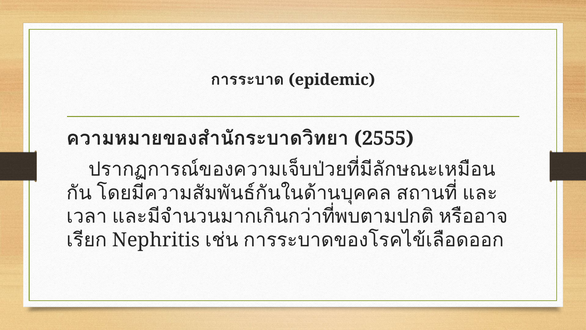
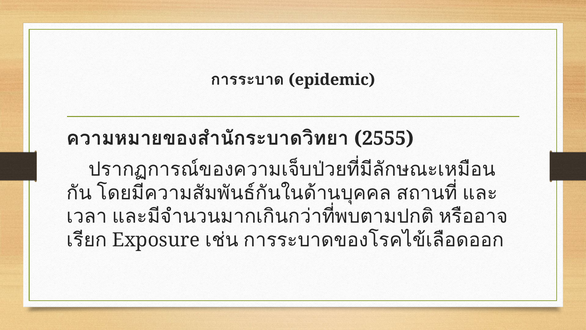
Nephritis: Nephritis -> Exposure (156, 240)
